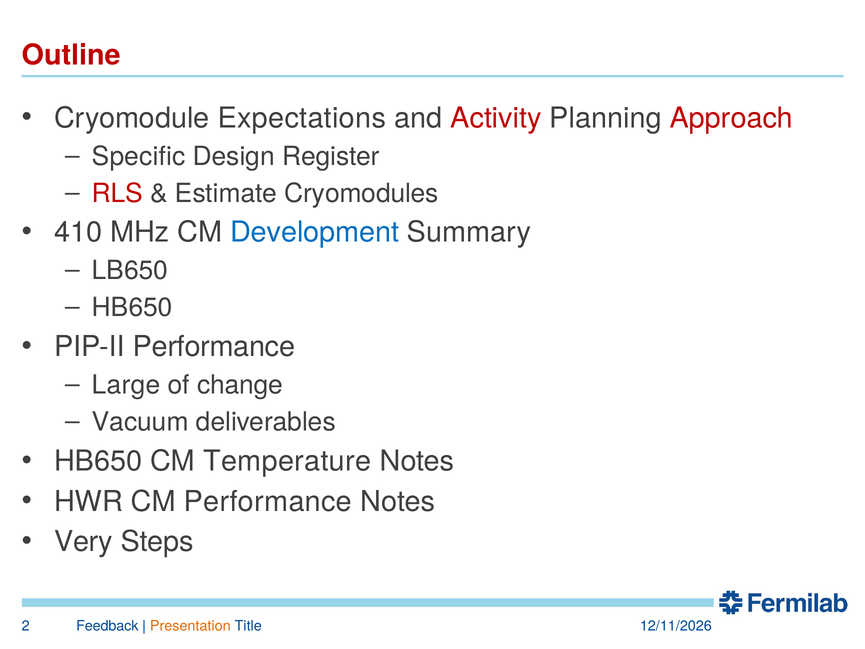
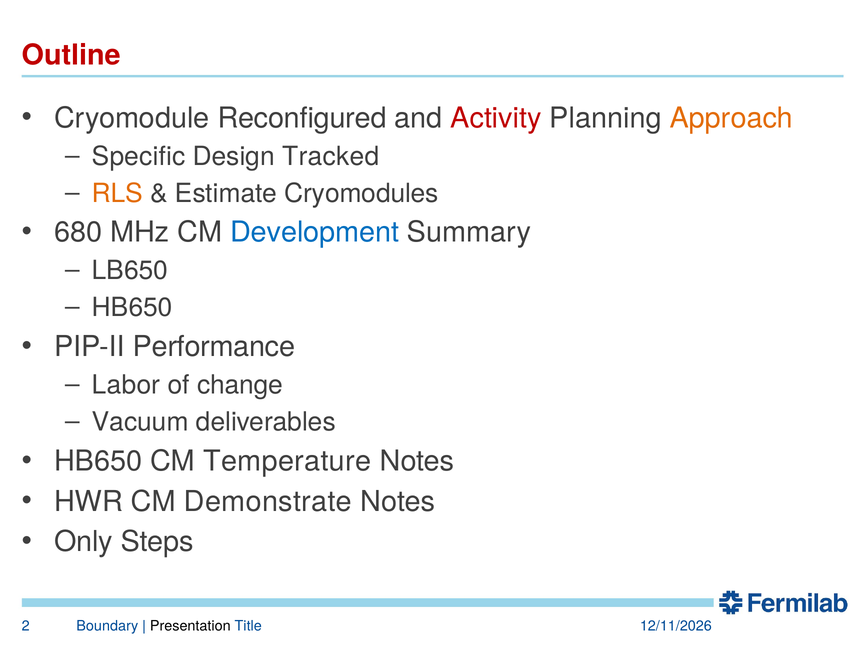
Expectations: Expectations -> Reconfigured (302, 118)
Approach colour: red -> orange (731, 118)
Register: Register -> Tracked (331, 156)
RLS colour: red -> orange (117, 193)
410: 410 -> 680 (78, 232)
Large: Large -> Labor (126, 385)
CM Performance: Performance -> Demonstrate (268, 501)
Very: Very -> Only (83, 542)
Feedback: Feedback -> Boundary (107, 626)
Presentation colour: orange -> black (190, 626)
